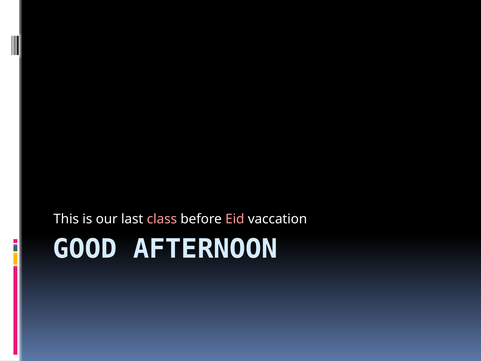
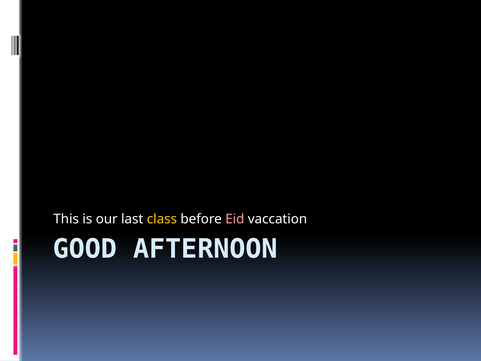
class colour: pink -> yellow (162, 219)
